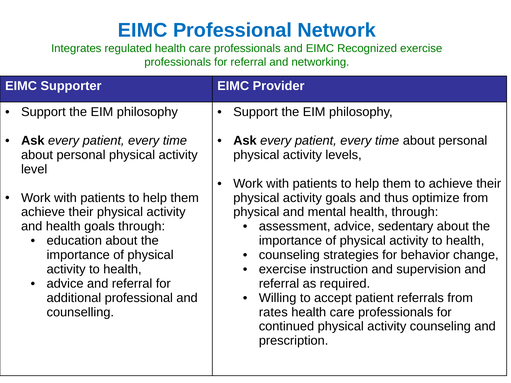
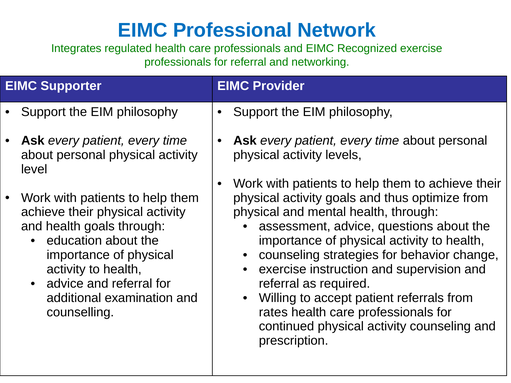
sedentary: sedentary -> questions (406, 227)
additional professional: professional -> examination (139, 298)
